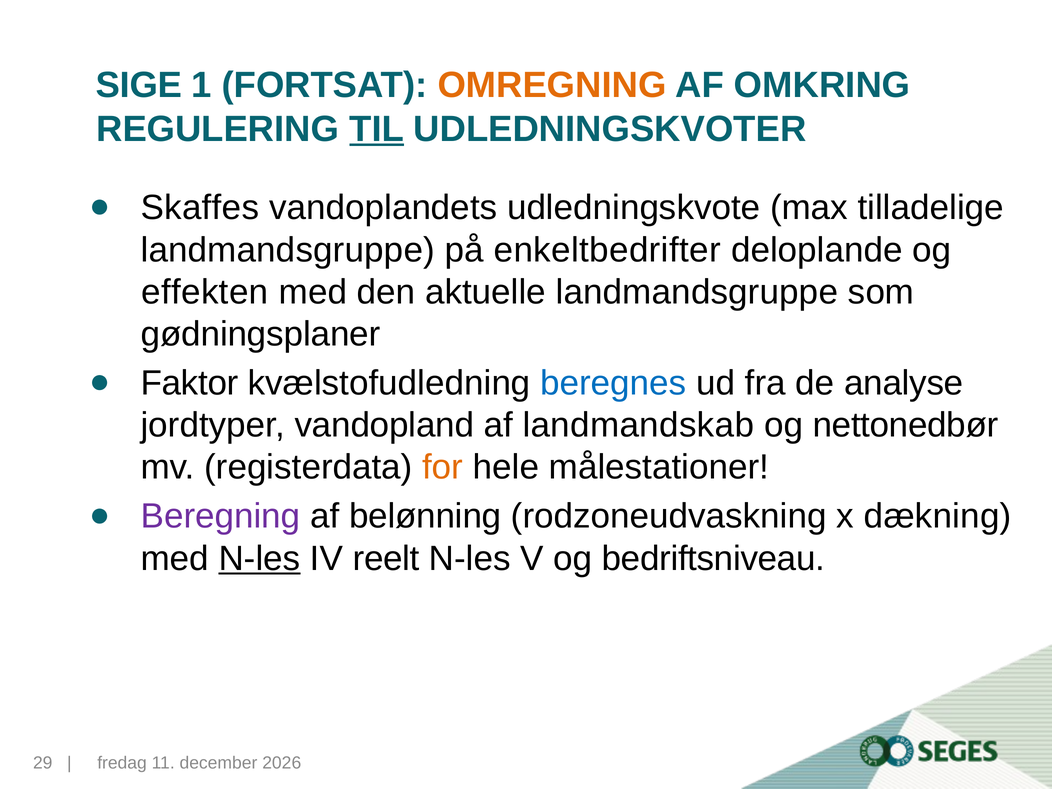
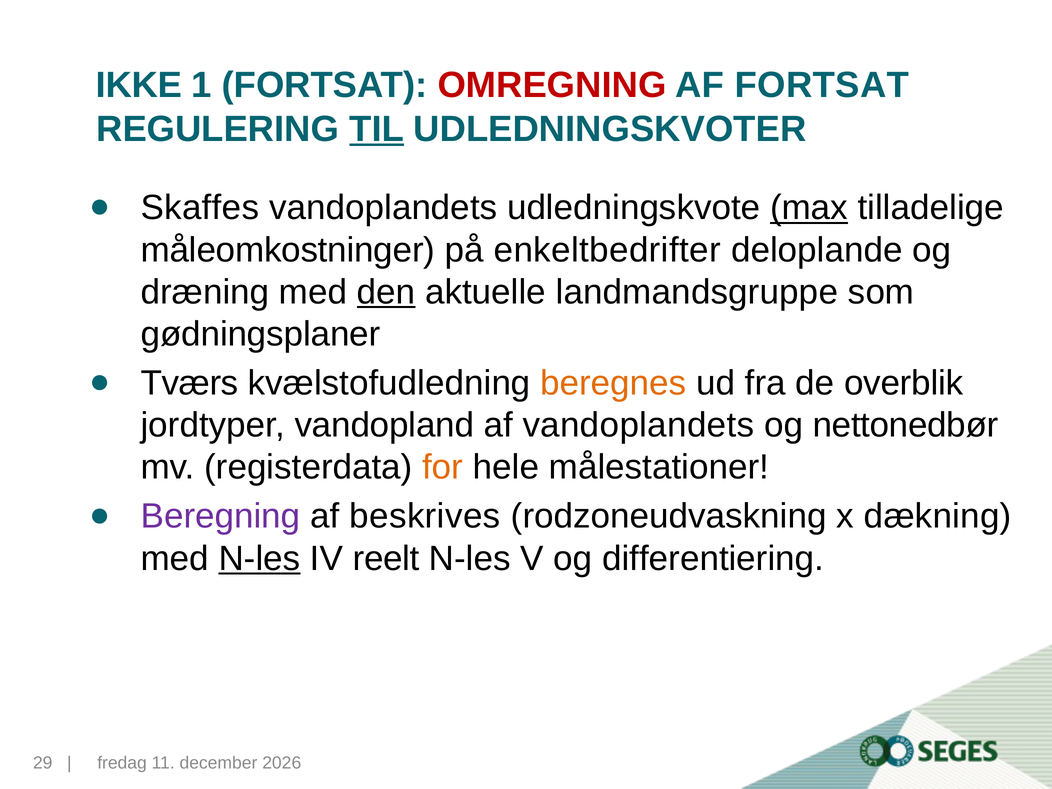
SIGE: SIGE -> IKKE (139, 85)
OMREGNING colour: orange -> red (552, 85)
AF OMKRING: OMKRING -> FORTSAT (822, 85)
max underline: none -> present (809, 208)
landmandsgruppe: landmandsgruppe -> måleomkostninger (288, 250)
effekten: effekten -> dræning (205, 292)
den underline: none -> present (386, 292)
Faktor: Faktor -> Tværs (190, 383)
beregnes colour: blue -> orange (613, 383)
analyse: analyse -> overblik (904, 383)
af landmandskab: landmandskab -> vandoplandets (638, 425)
belønning: belønning -> beskrives (425, 516)
bedriftsniveau: bedriftsniveau -> differentiering (713, 558)
